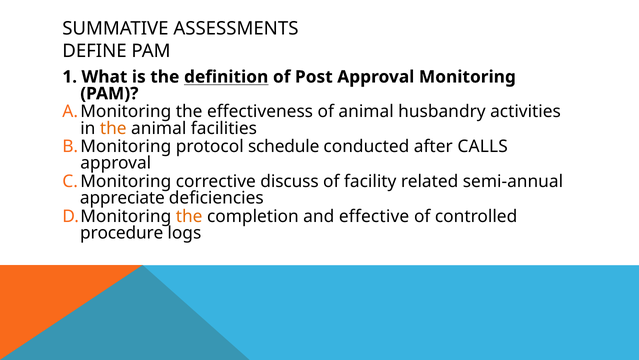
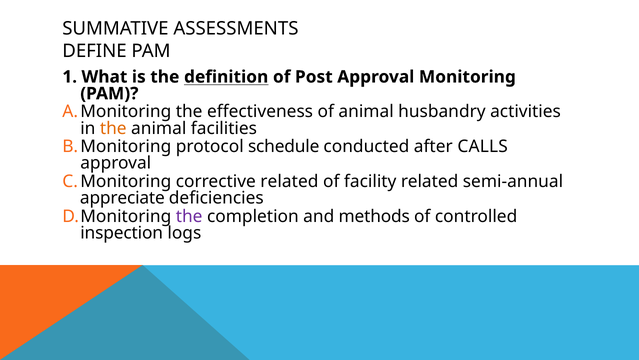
corrective discuss: discuss -> related (289, 181)
the colour: orange -> purple (189, 216)
effective: effective -> methods (374, 216)
procedure: procedure -> inspection (122, 233)
